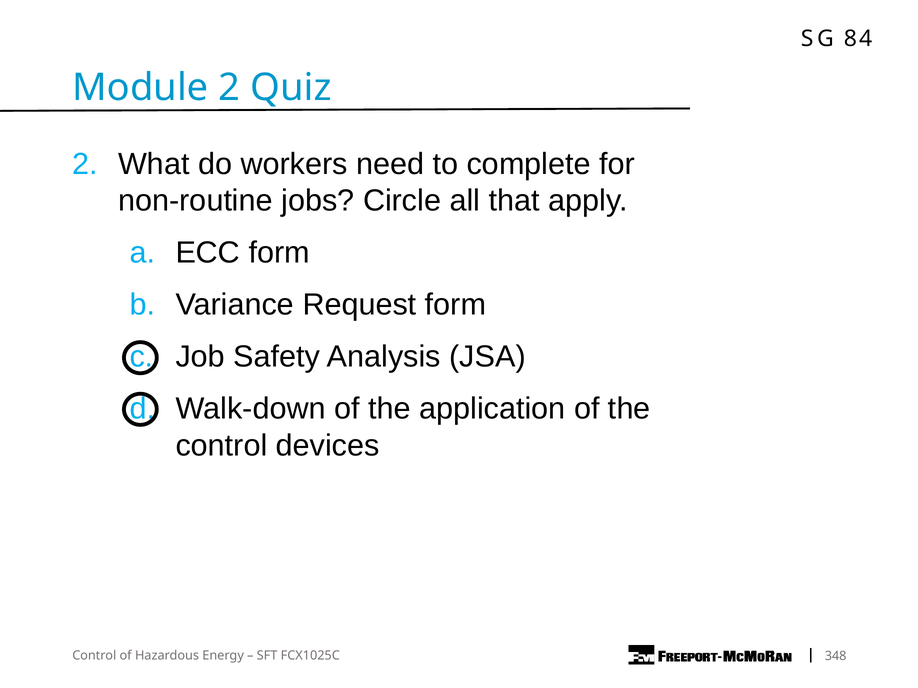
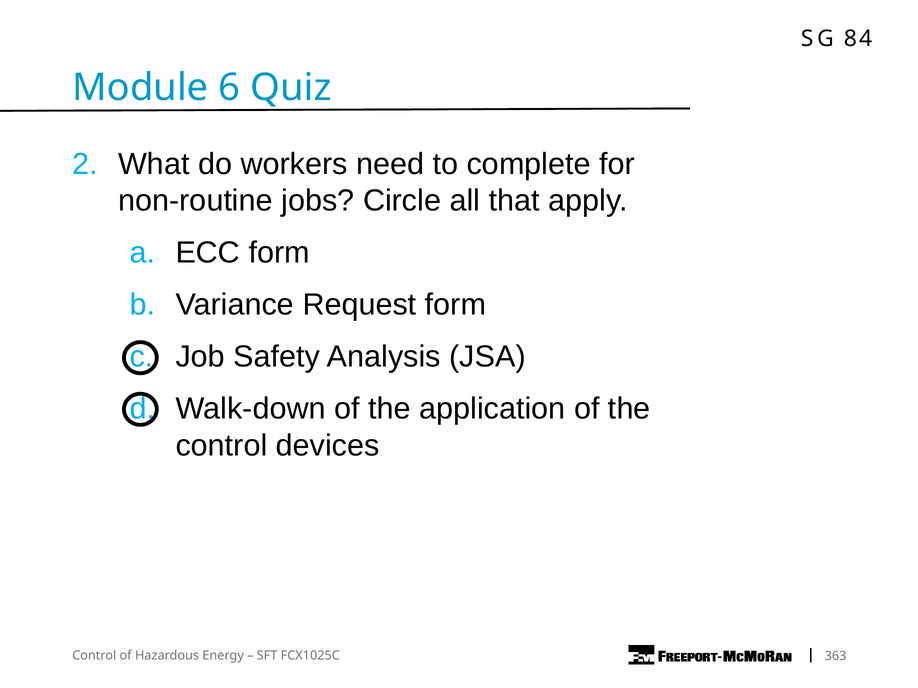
Module 2: 2 -> 6 (229, 88)
348: 348 -> 363 (836, 656)
